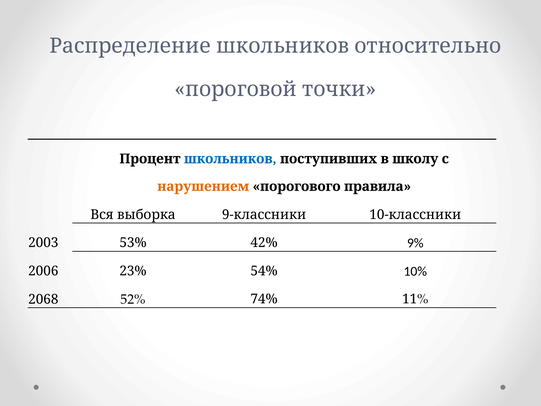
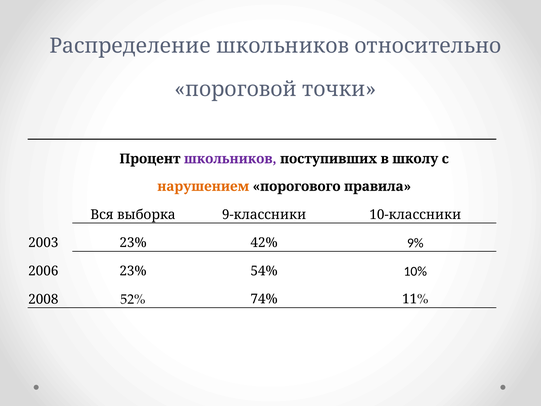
школьников colour: blue -> purple (230, 159)
53%: 53% -> 23% (133, 243)
2068: 2068 -> 2008 (43, 299)
